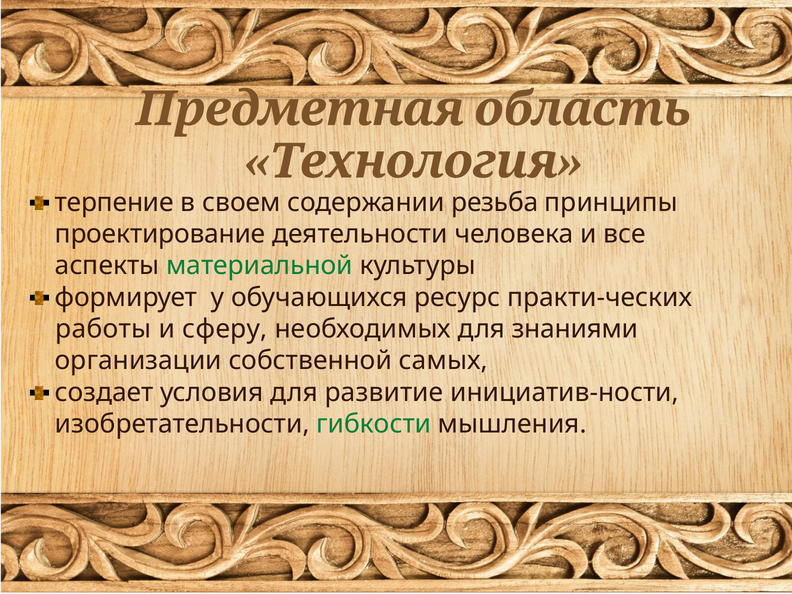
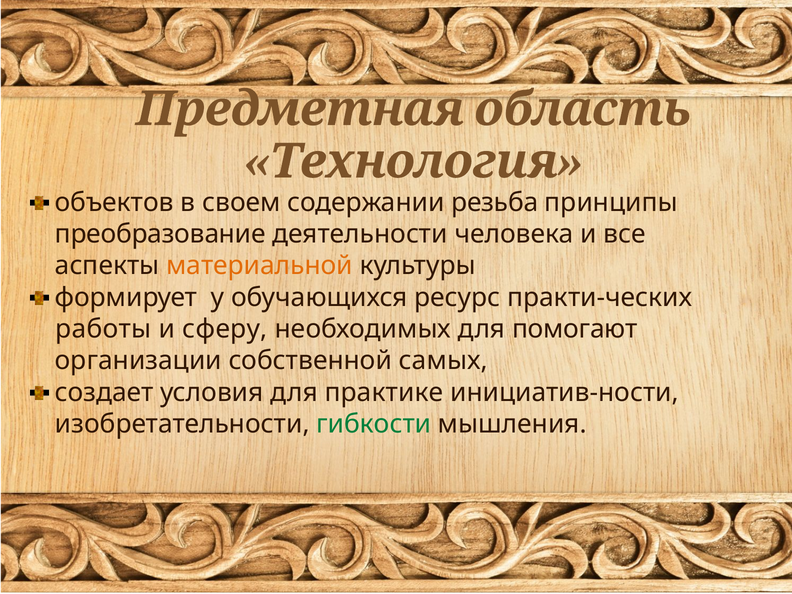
терпение: терпение -> объектов (114, 202)
проектирование: проектирование -> преобразование (160, 234)
материальной colour: green -> orange (260, 266)
знаниями: знаниями -> помогают (575, 329)
развитие: развитие -> практике (384, 392)
